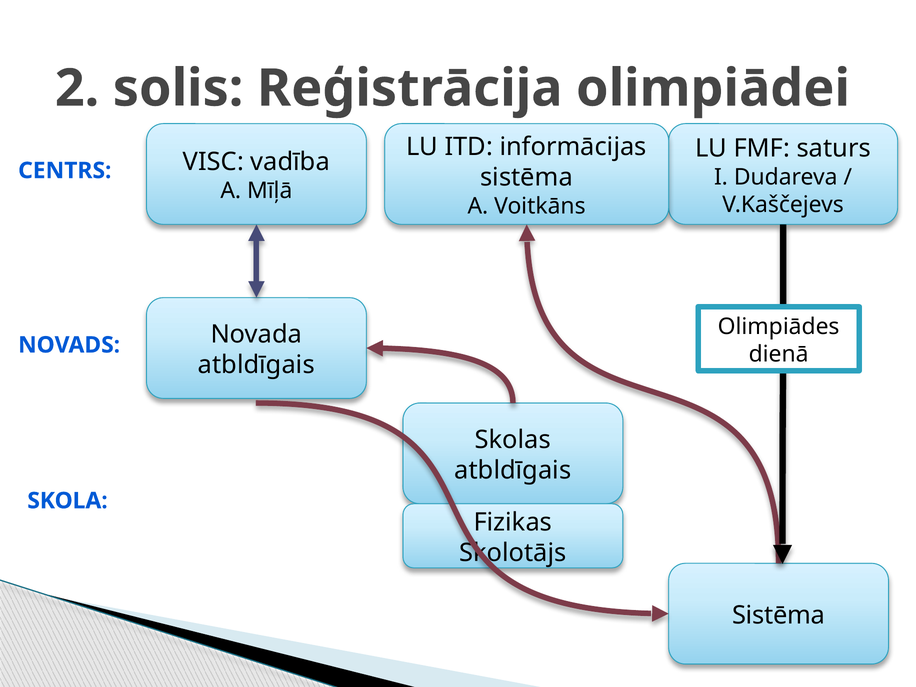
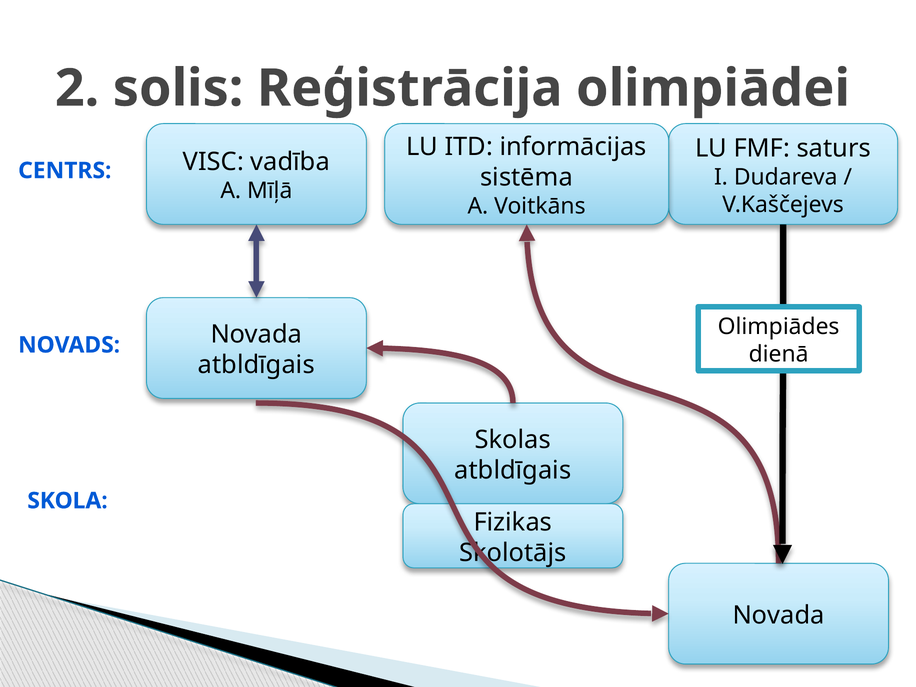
Sistēma: Sistēma -> Novada (779, 615)
